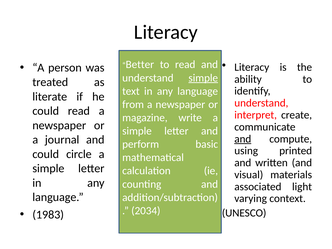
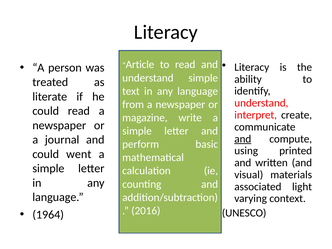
Better: Better -> Article (140, 65)
simple underline: present -> none (203, 78)
circle: circle -> went (79, 154)
2034: 2034 -> 2016 (146, 211)
1983: 1983 -> 1964 (48, 215)
